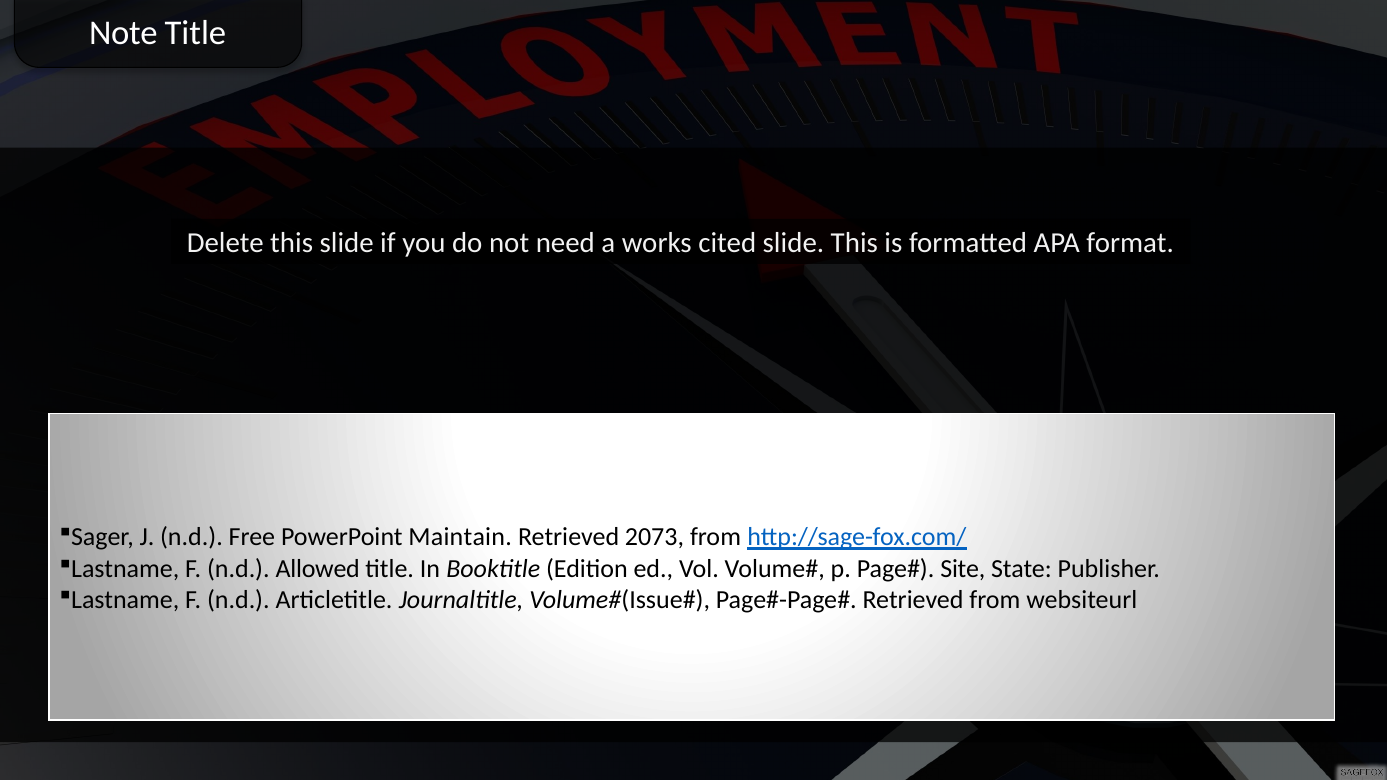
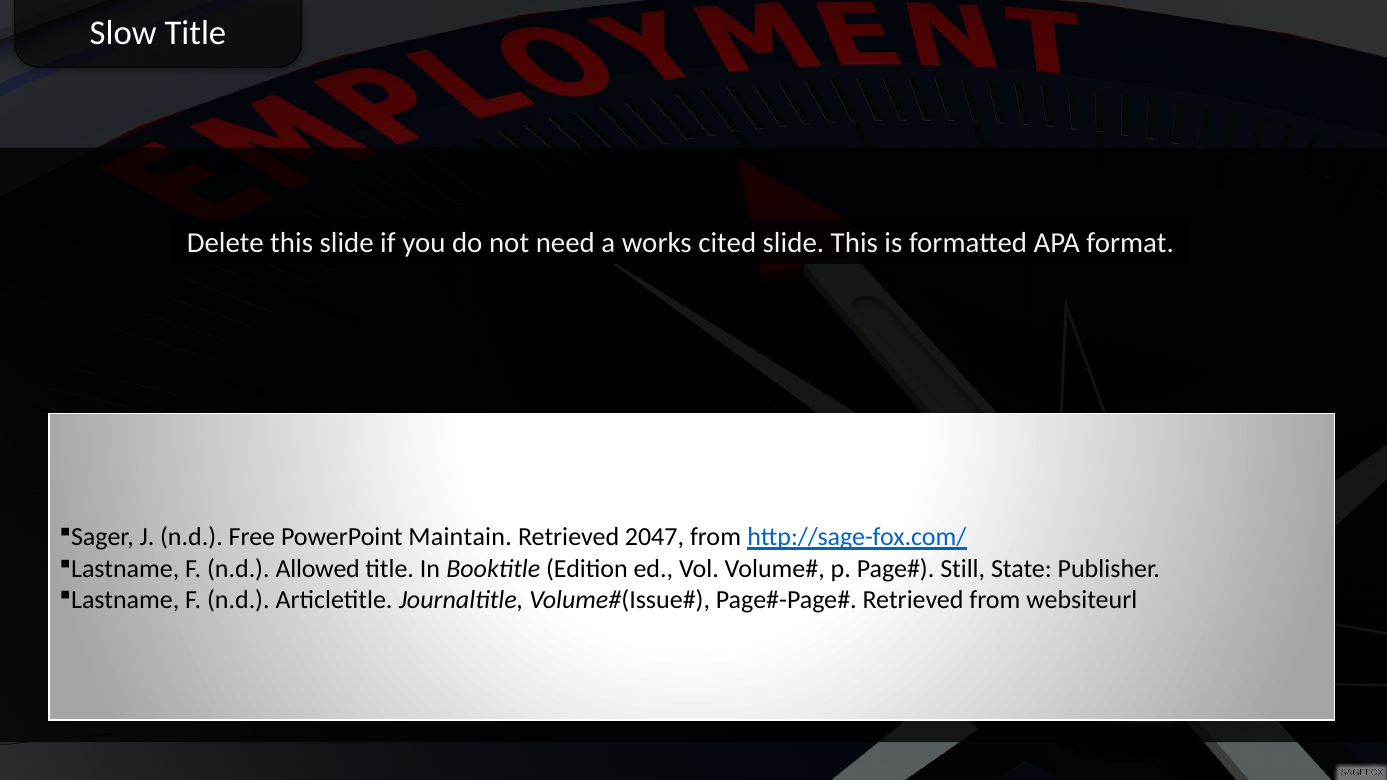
Note: Note -> Slow (123, 33)
2073: 2073 -> 2047 (654, 537)
Site: Site -> Still (963, 569)
